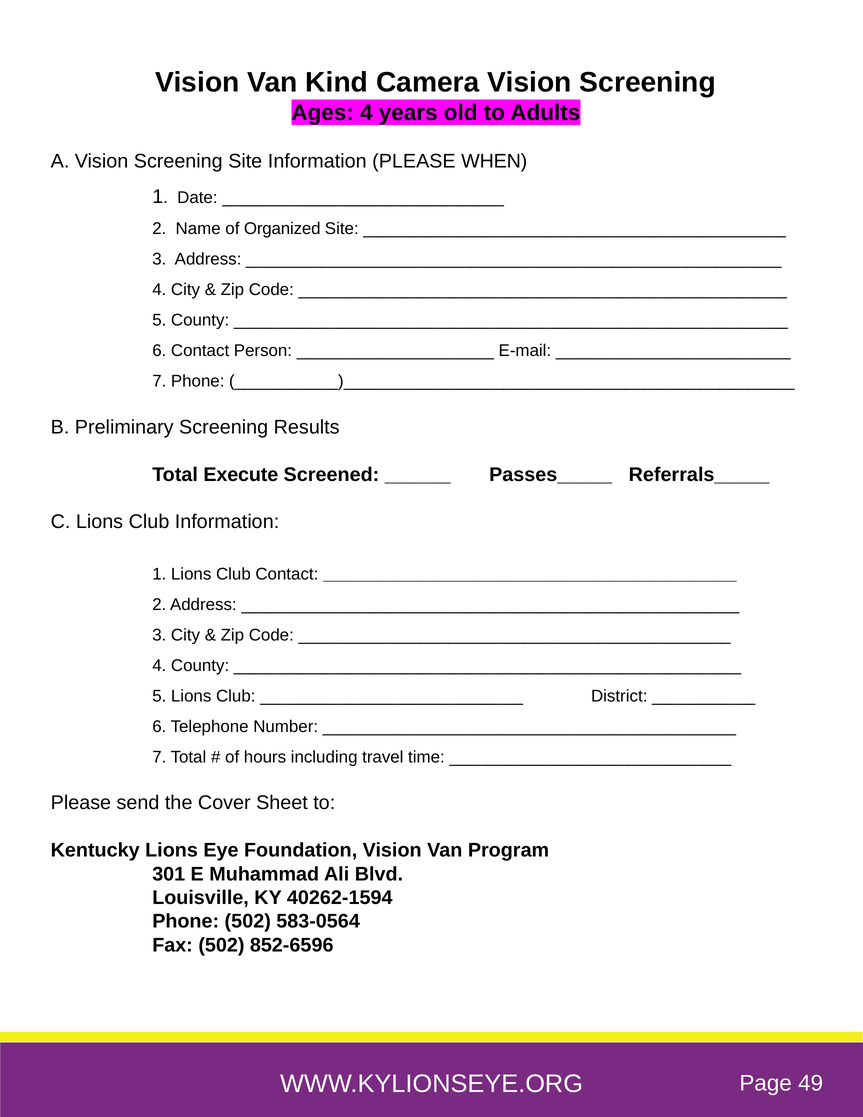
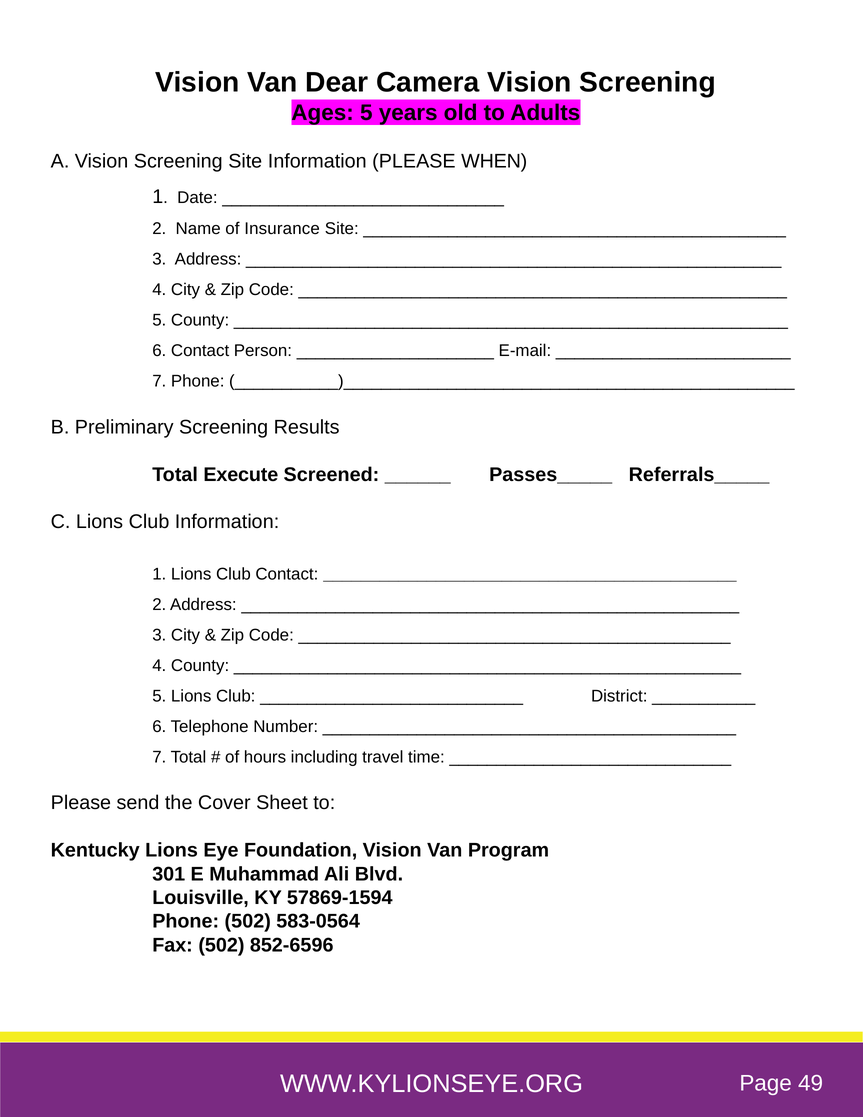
Kind: Kind -> Dear (337, 83)
Ages 4: 4 -> 5 (366, 113)
Organized: Organized -> Insurance (282, 229)
40262-1594: 40262-1594 -> 57869-1594 (340, 898)
